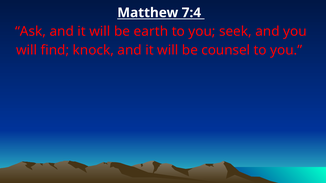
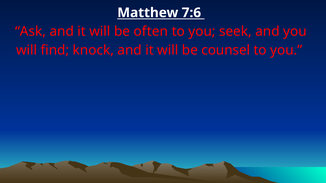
7:4: 7:4 -> 7:6 (191, 13)
earth: earth -> often (151, 31)
